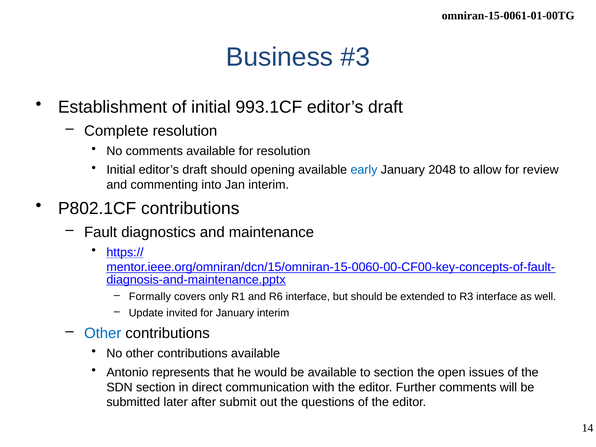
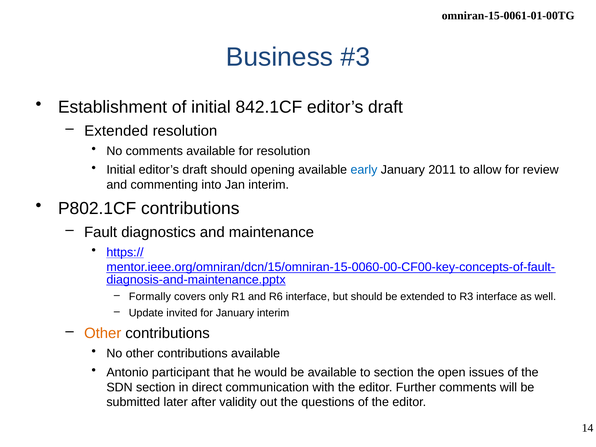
993.1CF: 993.1CF -> 842.1CF (269, 107)
Complete: Complete -> Extended (116, 131)
2048: 2048 -> 2011 (442, 170)
Other colour: blue -> orange (103, 333)
represents: represents -> participant (181, 372)
submit: submit -> validity (238, 402)
